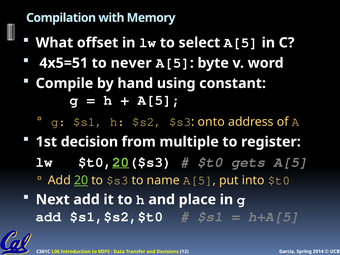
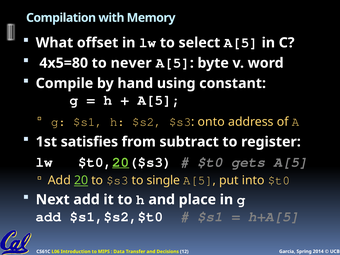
4x5=51: 4x5=51 -> 4x5=80 (64, 63)
decision: decision -> satisfies (89, 142)
multiple: multiple -> subtract (189, 142)
name: name -> single (163, 180)
